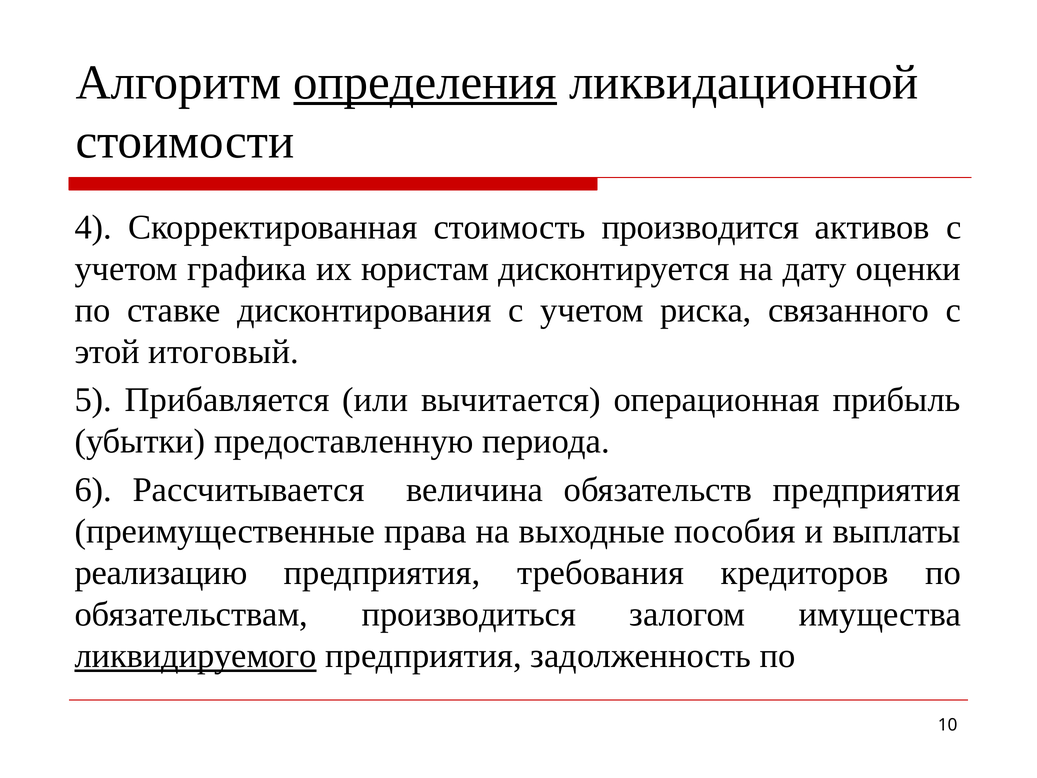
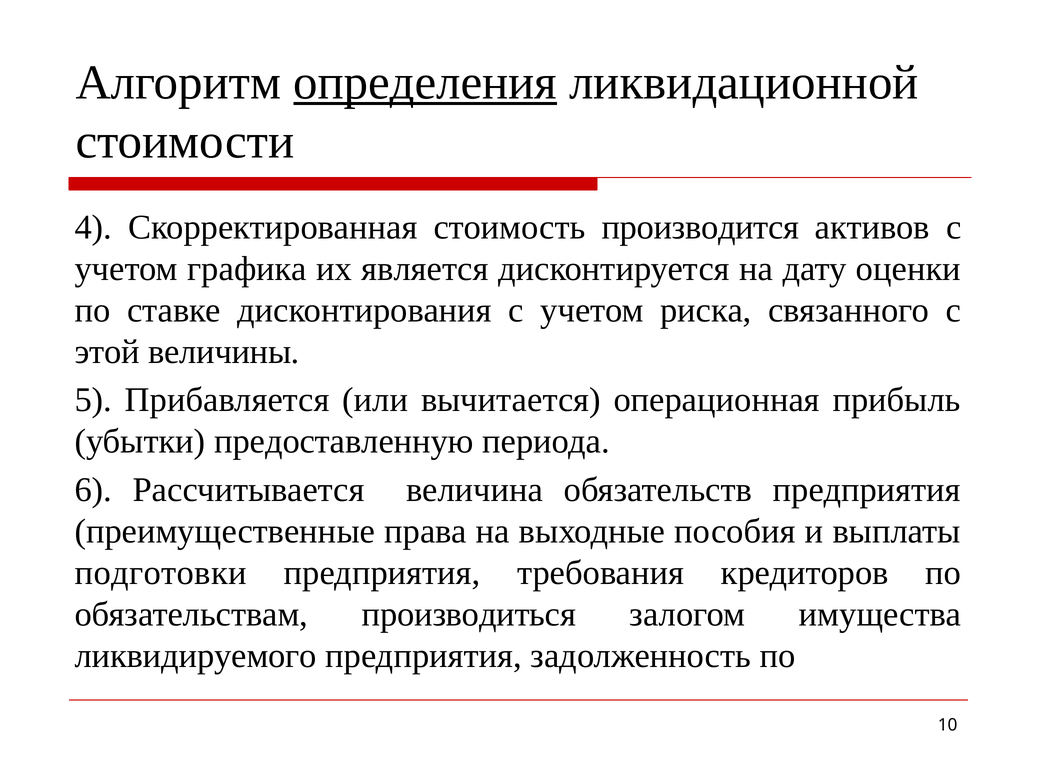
юристам: юристам -> является (425, 269)
итоговый: итоговый -> величины (224, 352)
реализацию: реализацию -> подготовки (161, 573)
ликвидируемого underline: present -> none (196, 656)
